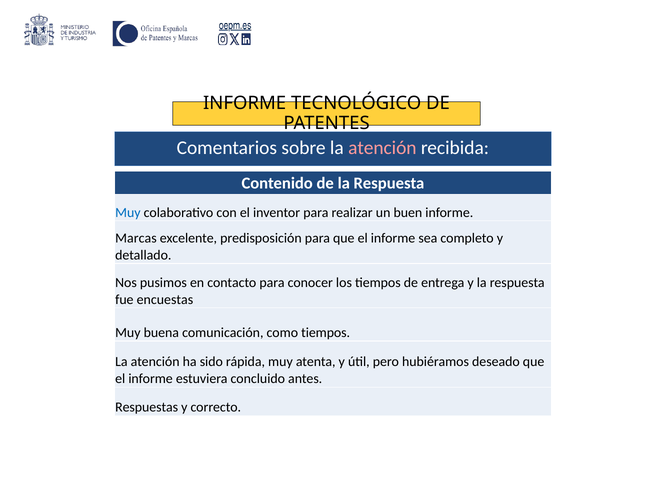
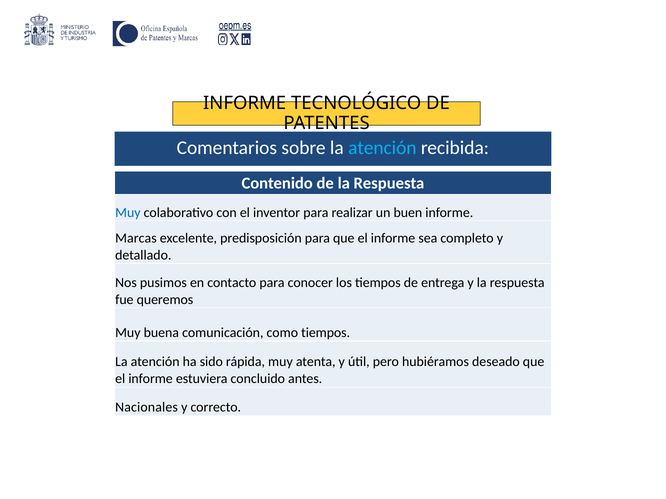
atención colour: pink -> light blue (382, 148)
encuestas: encuestas -> queremos (165, 300)
Respuestas: Respuestas -> Nacionales (147, 408)
